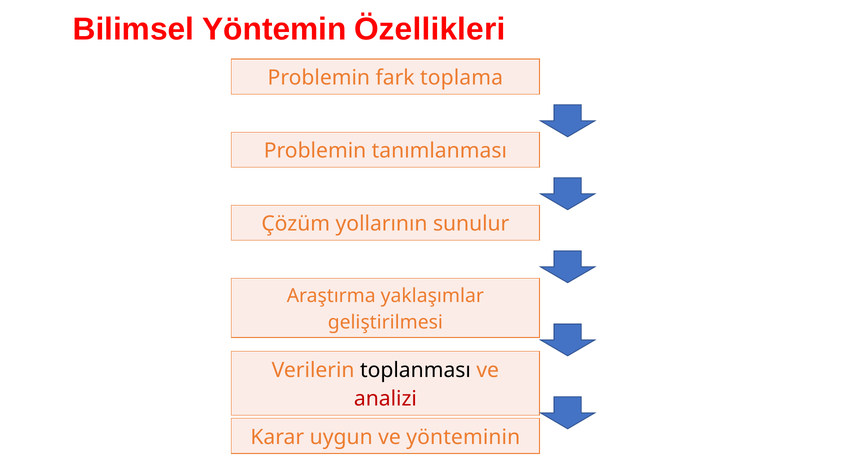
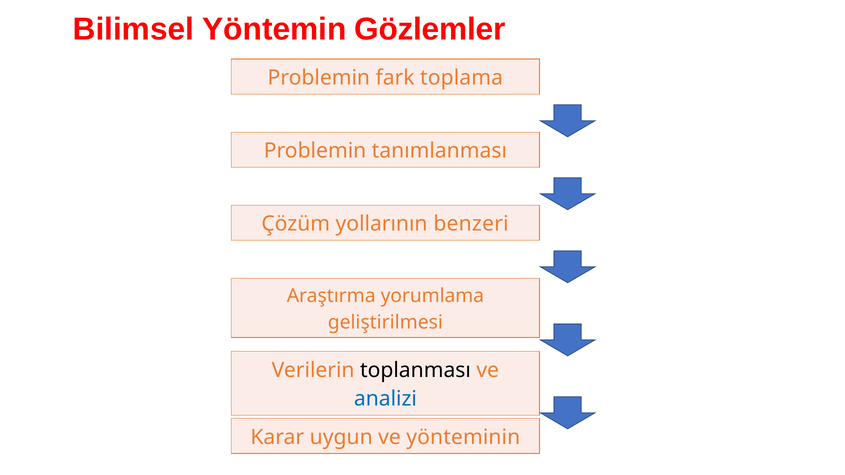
Özellikleri: Özellikleri -> Gözlemler (430, 29)
sunulur: sunulur -> benzeri (471, 224)
yaklaşımlar: yaklaşımlar -> yorumlama (432, 296)
analizi colour: red -> blue (385, 399)
